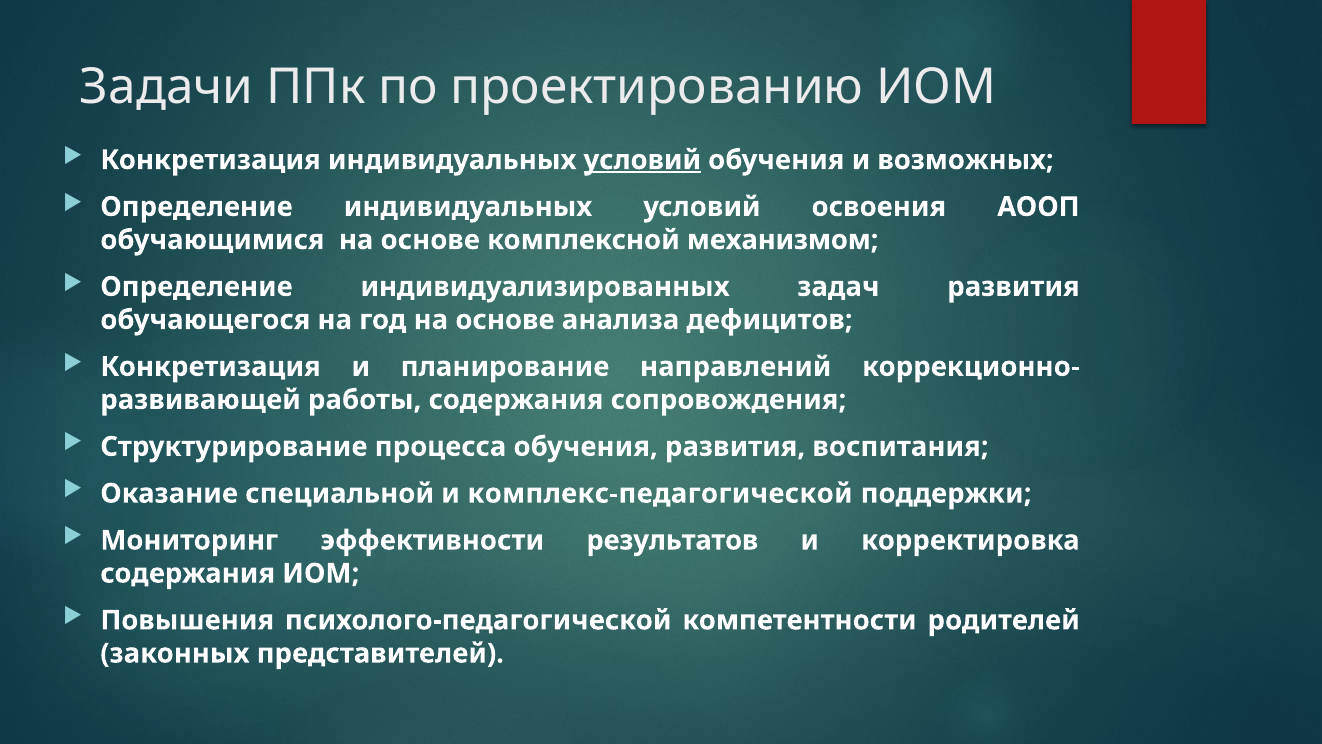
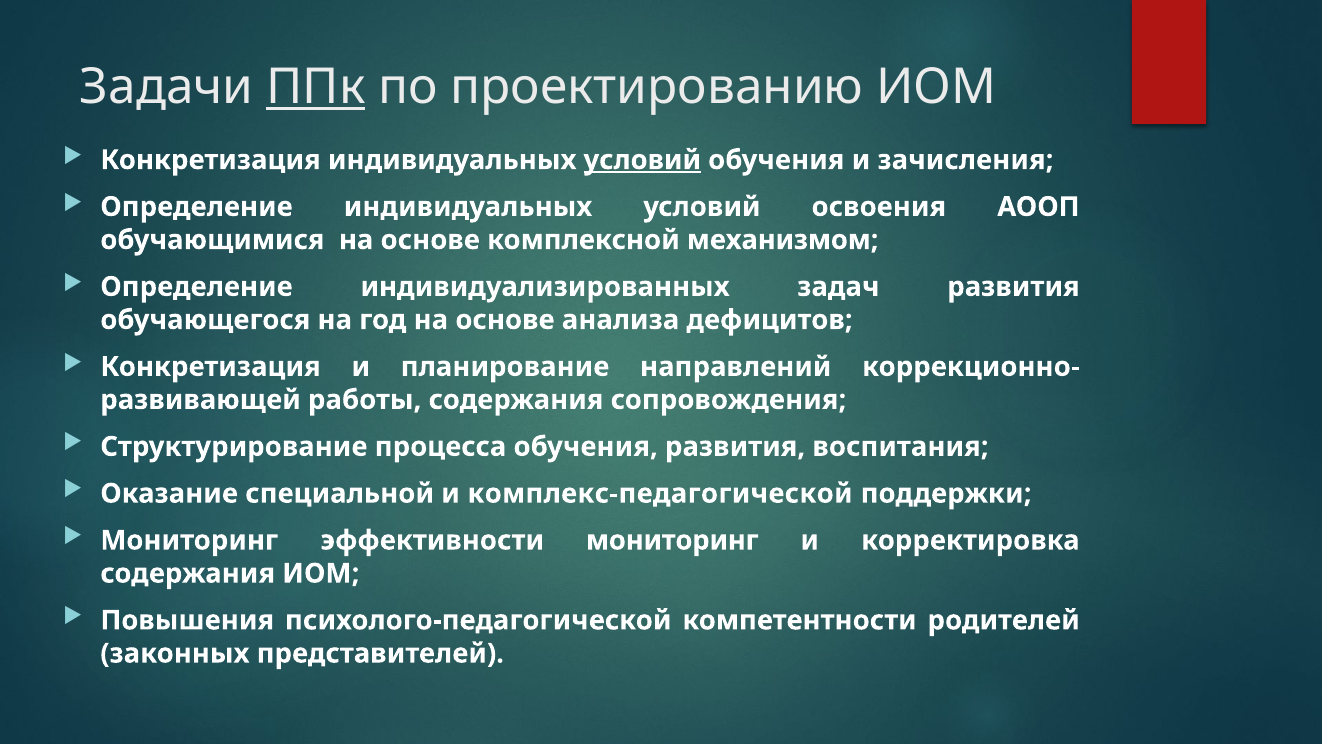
ППк underline: none -> present (316, 87)
возможных: возможных -> зачисления (965, 160)
эффективности результатов: результатов -> мониторинг (672, 540)
